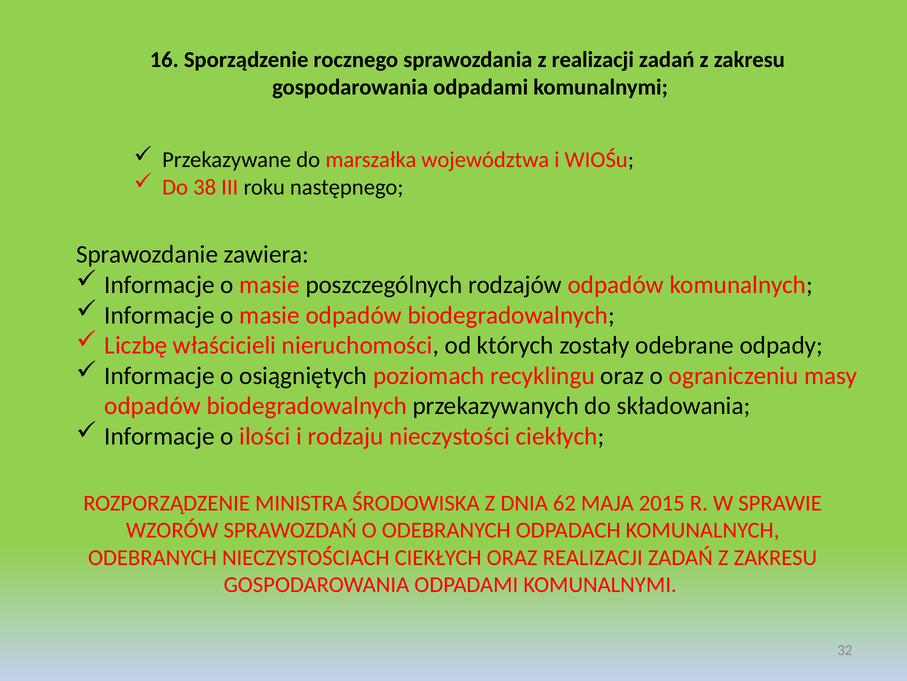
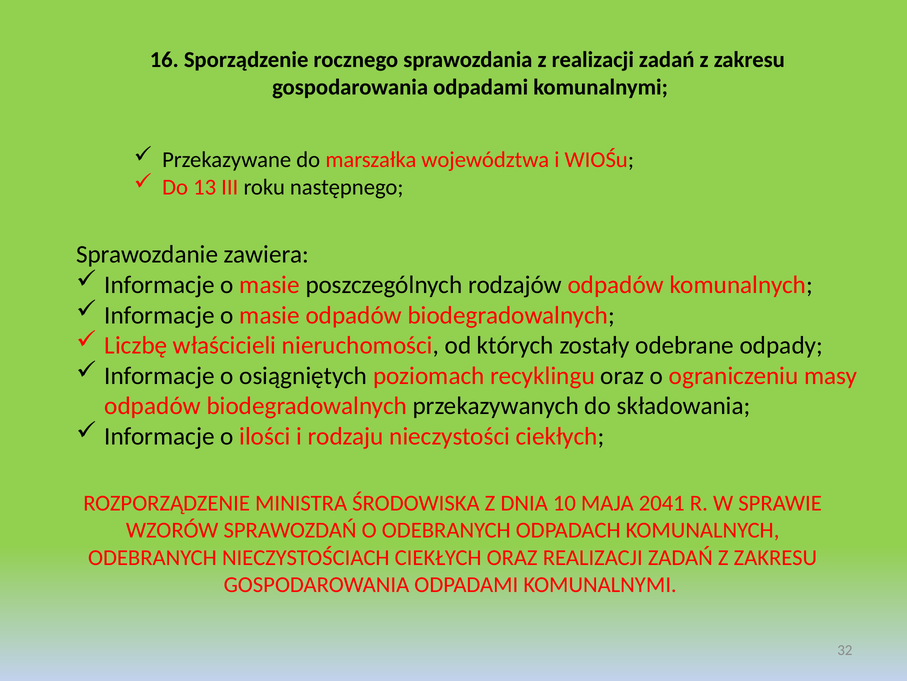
38: 38 -> 13 (205, 187)
62: 62 -> 10 (564, 503)
2015: 2015 -> 2041 (662, 503)
